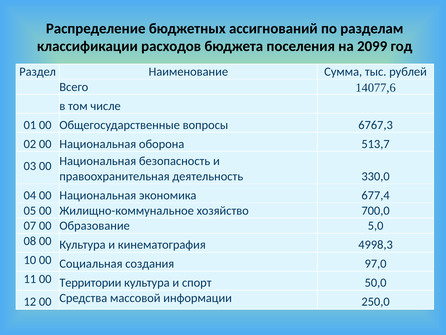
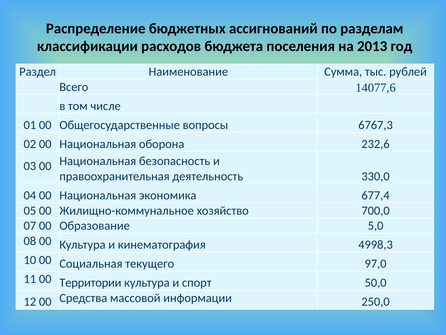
2099: 2099 -> 2013 (372, 46)
513,7: 513,7 -> 232,6 (376, 144)
создания: создания -> текущего (150, 263)
